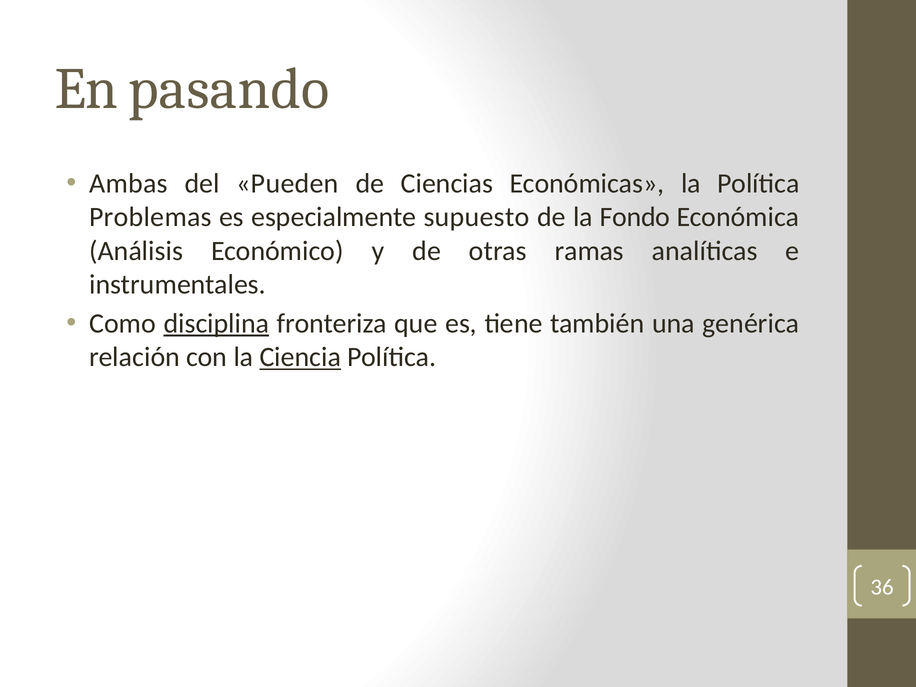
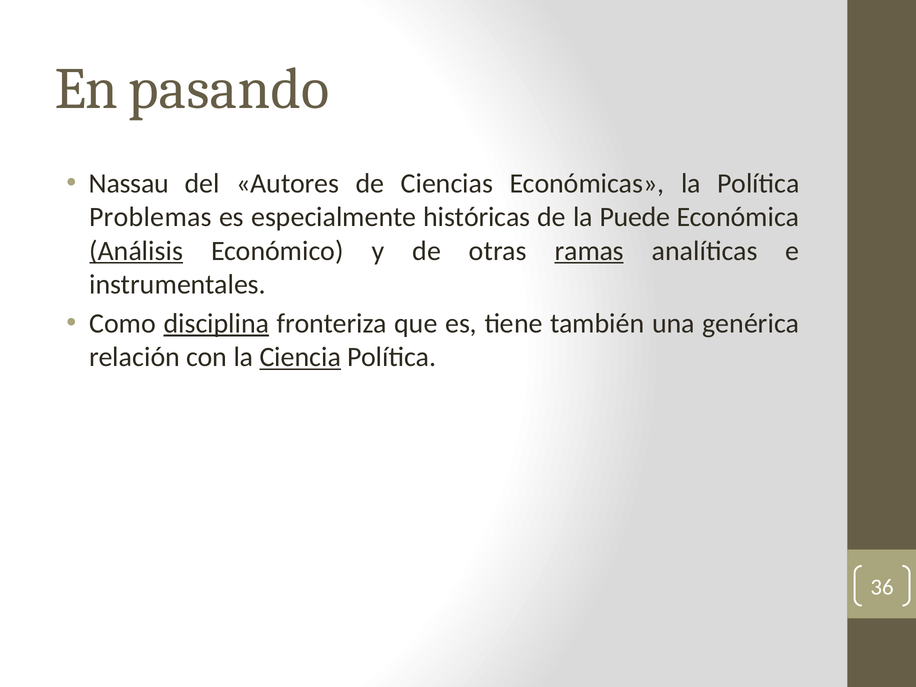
Ambas: Ambas -> Nassau (129, 184)
Pueden: Pueden -> Autores (288, 184)
supuesto: supuesto -> históricas (477, 217)
Fondo: Fondo -> Puede (635, 217)
Análisis underline: none -> present (136, 251)
ramas underline: none -> present (589, 251)
